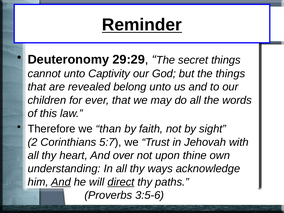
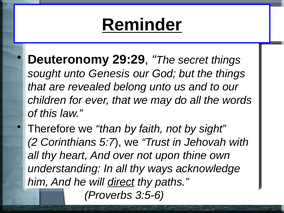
cannot: cannot -> sought (44, 74)
Captivity: Captivity -> Genesis (109, 74)
And underline: present -> none (61, 182)
